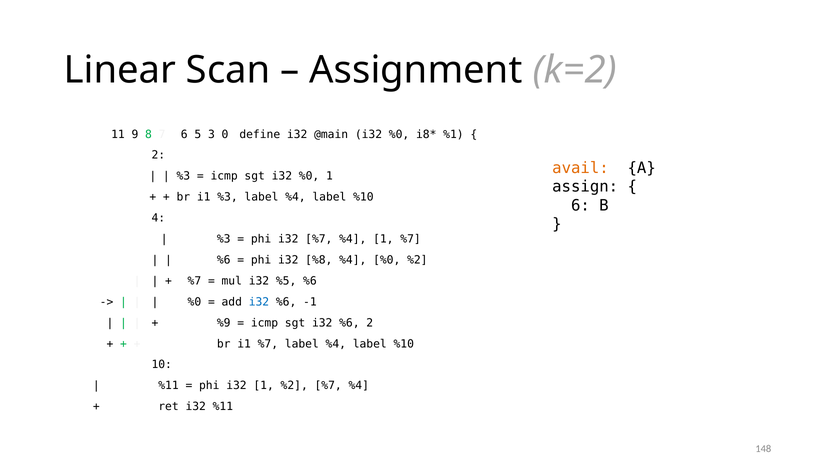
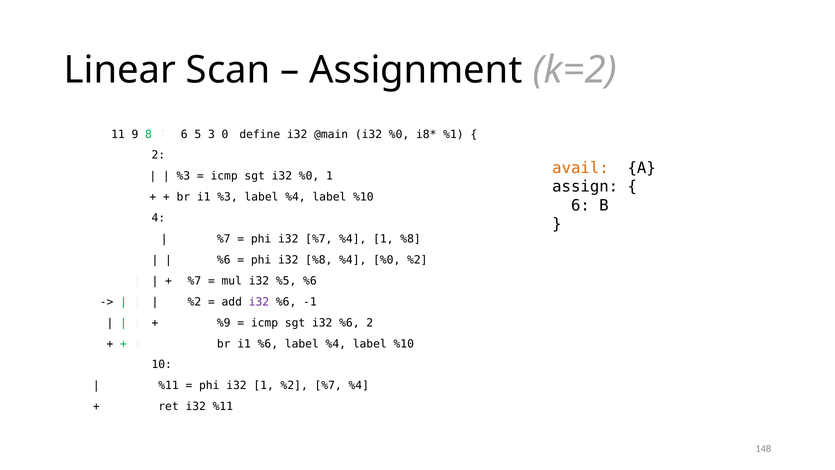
%3: %3 -> %7 (224, 239)
1 %7: %7 -> %8 (411, 239)
%0: %0 -> %2 (194, 302)
i32 colour: blue -> purple (259, 302)
i1 %7: %7 -> %6 (268, 344)
